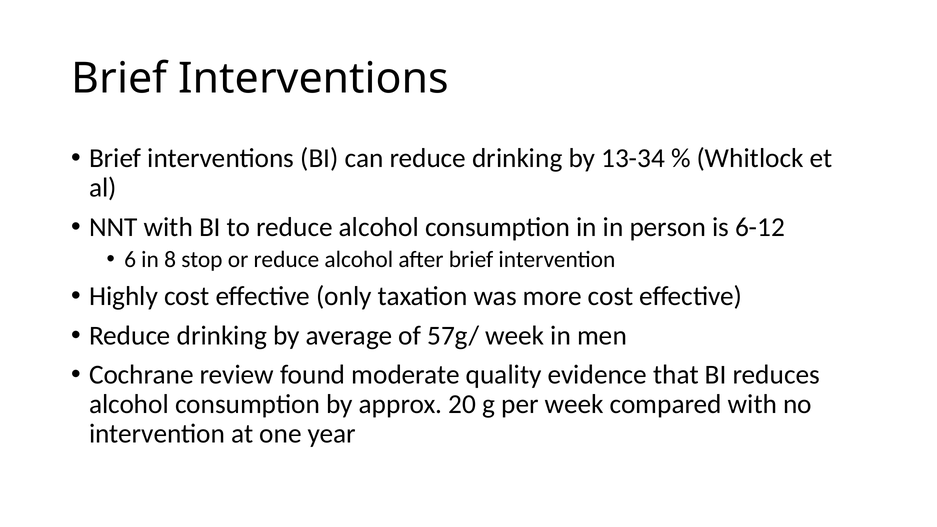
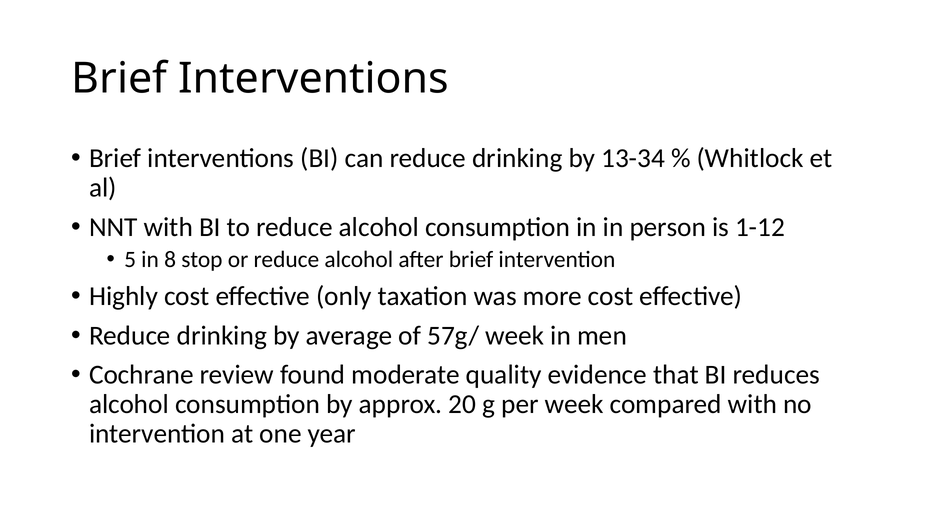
6-12: 6-12 -> 1-12 (760, 227)
6: 6 -> 5 (130, 259)
